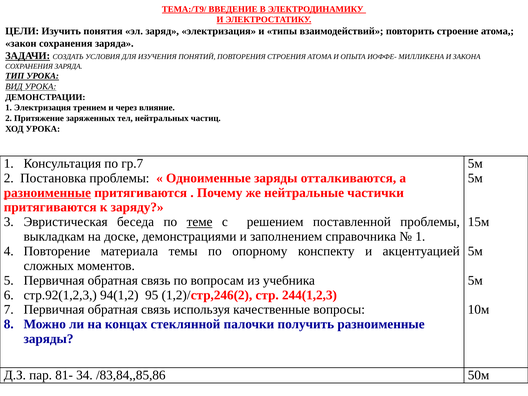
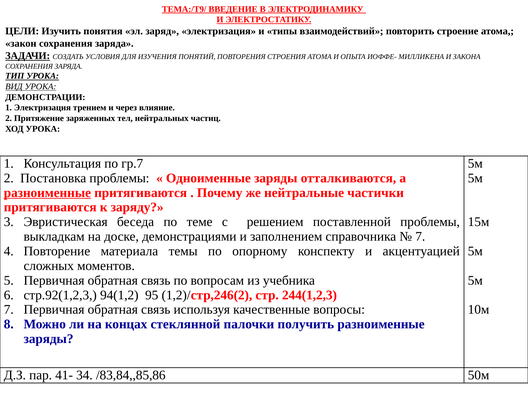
теме underline: present -> none (200, 222)
1: 1 -> 7 (420, 237)
81-: 81- -> 41- (64, 375)
